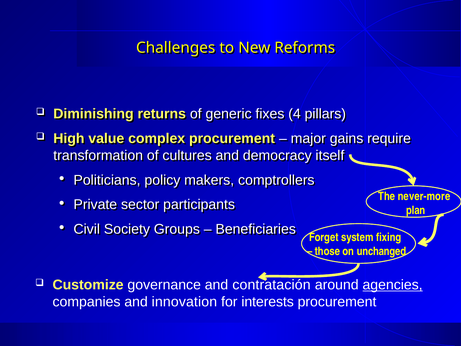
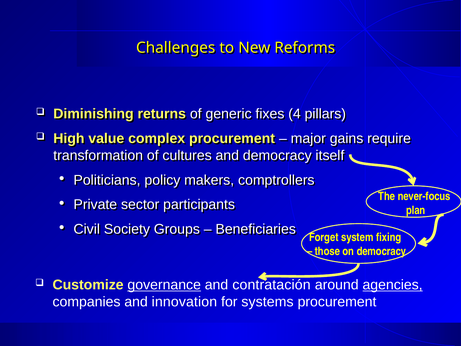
never-more: never-more -> never-focus (424, 196)
on unchanged: unchanged -> democracy (381, 251)
governance underline: none -> present (164, 285)
interests: interests -> systems (268, 302)
